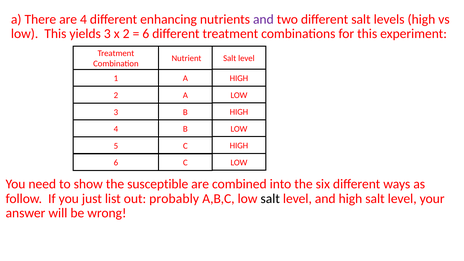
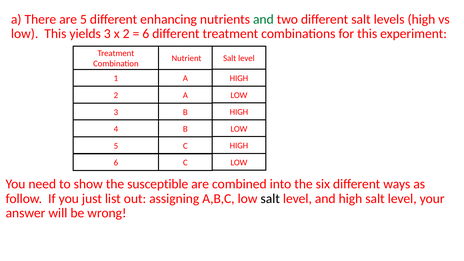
are 4: 4 -> 5 (83, 19)
and colour: purple -> green (263, 19)
probably: probably -> assigning (174, 199)
